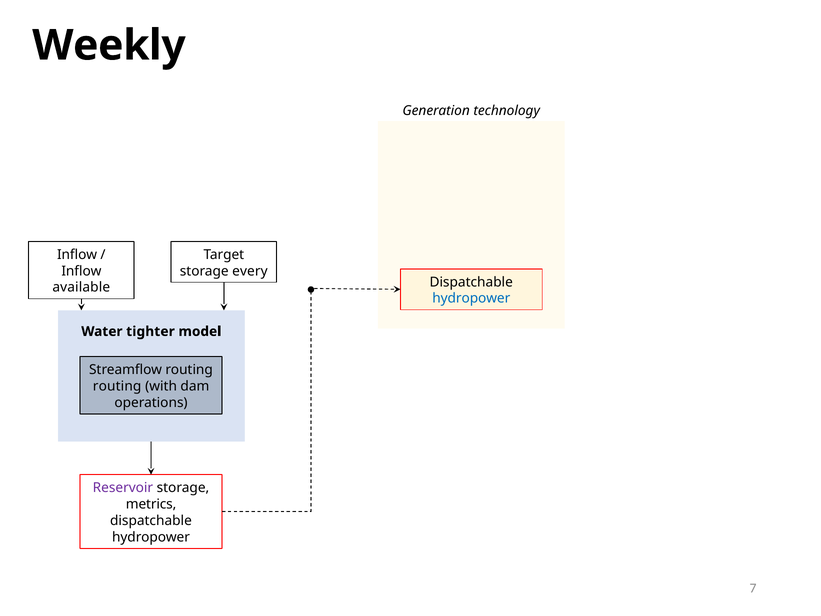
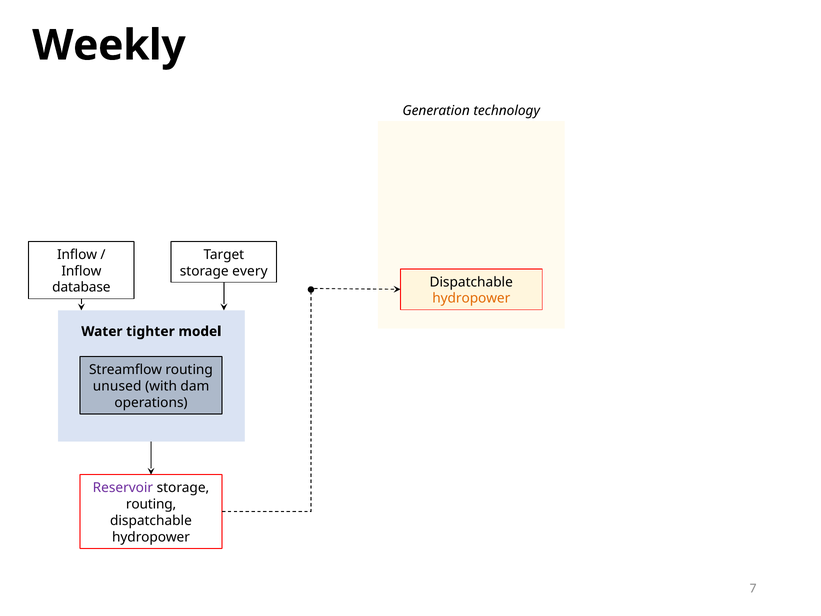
available: available -> database (81, 287)
hydropower colour: blue -> orange (471, 298)
routing: routing -> unused (117, 386)
metrics: metrics -> routing (151, 504)
